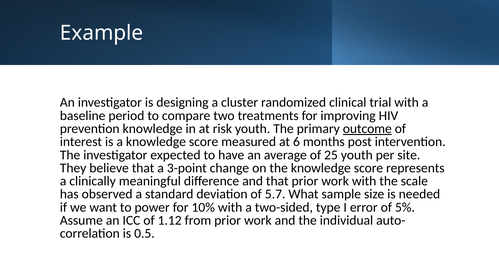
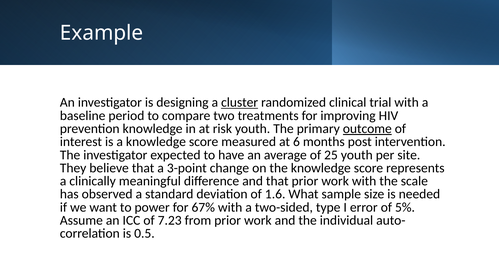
cluster underline: none -> present (240, 103)
5.7: 5.7 -> 1.6 (275, 195)
10%: 10% -> 67% (203, 208)
1.12: 1.12 -> 7.23 (170, 221)
